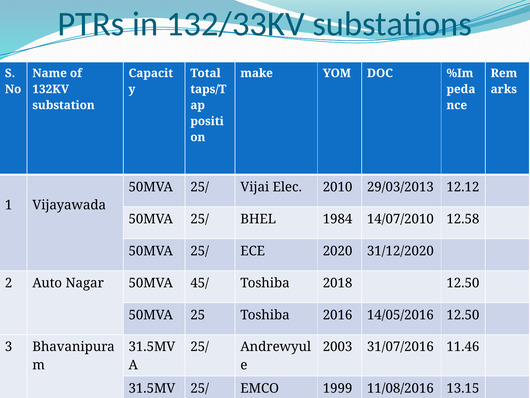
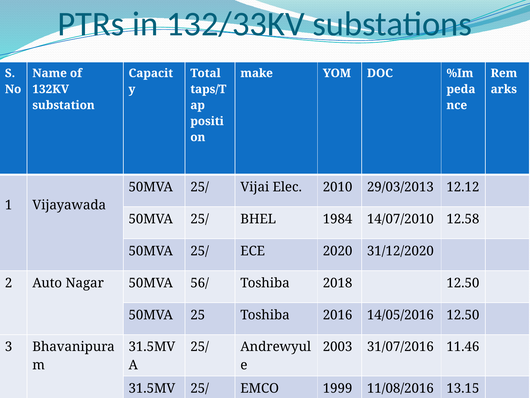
45/: 45/ -> 56/ (200, 283)
